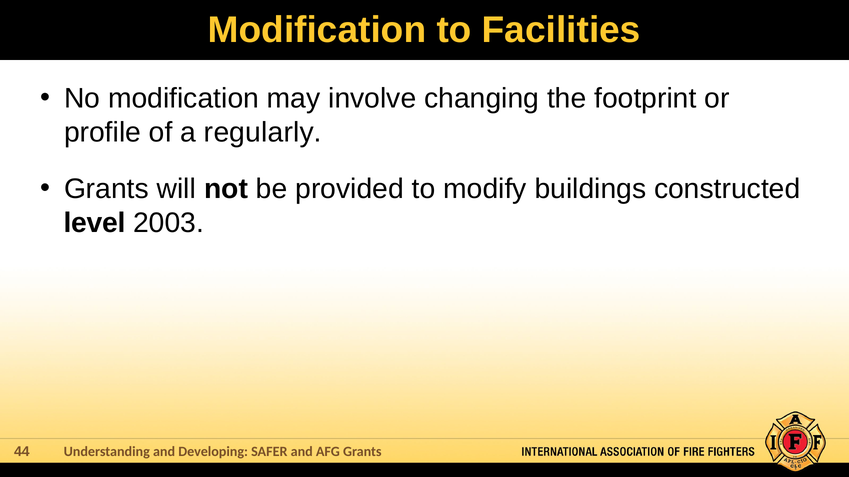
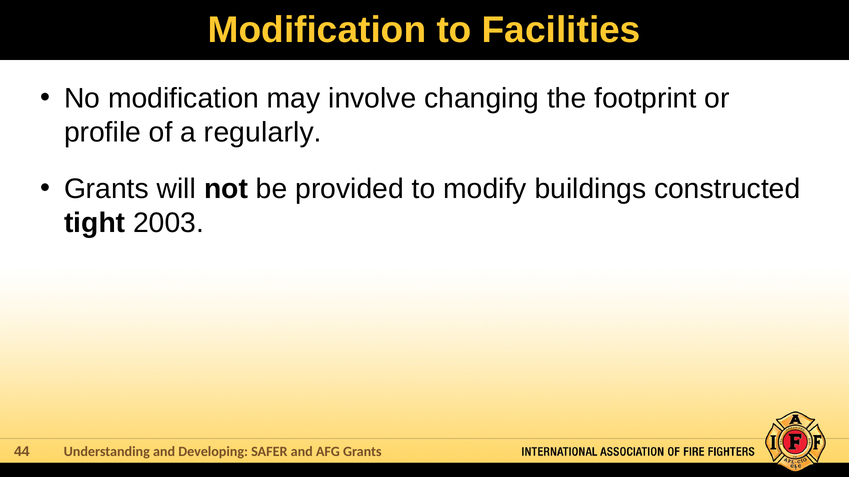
level: level -> tight (95, 223)
